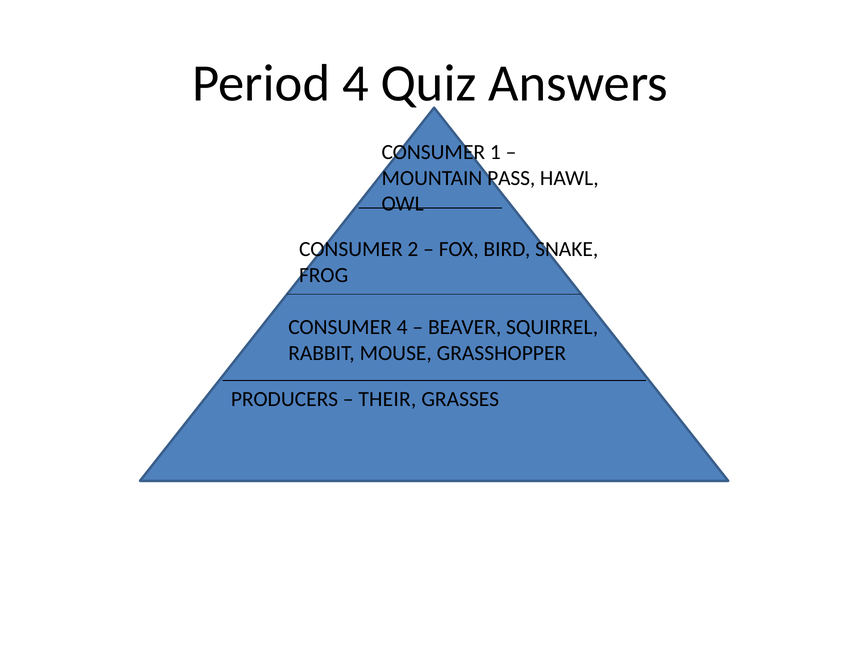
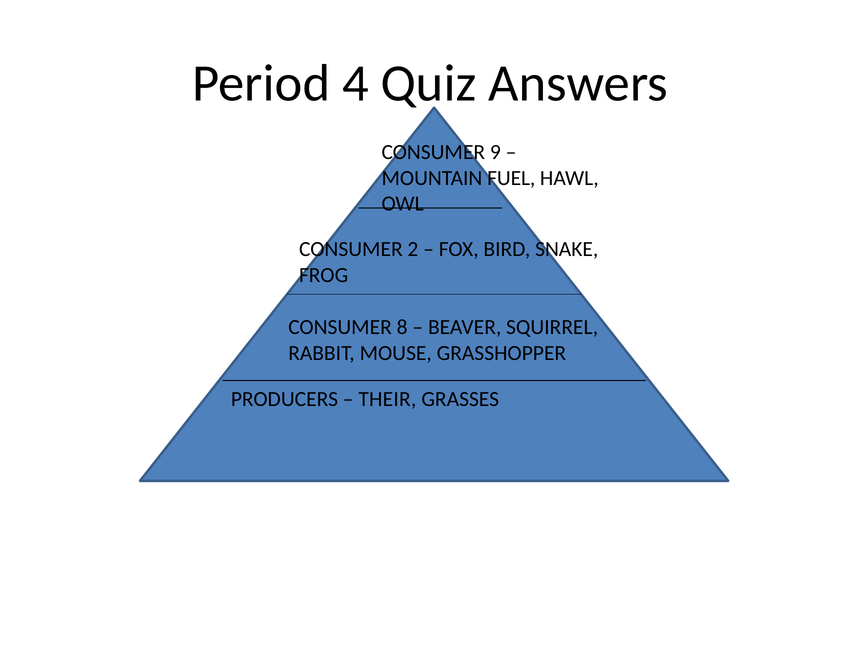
1: 1 -> 9 (495, 152)
PASS: PASS -> FUEL (511, 178)
CONSUMER 4: 4 -> 8 (402, 327)
